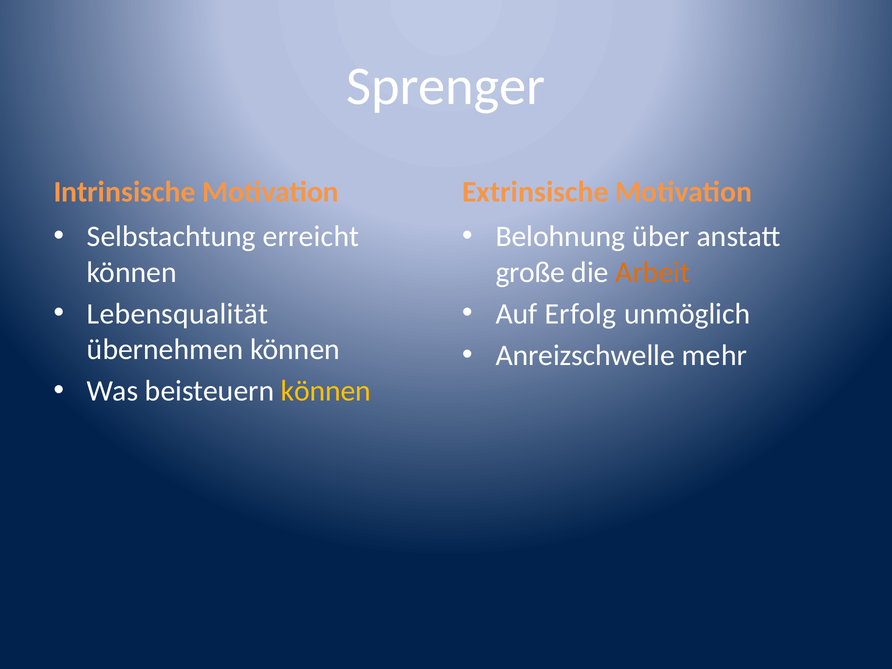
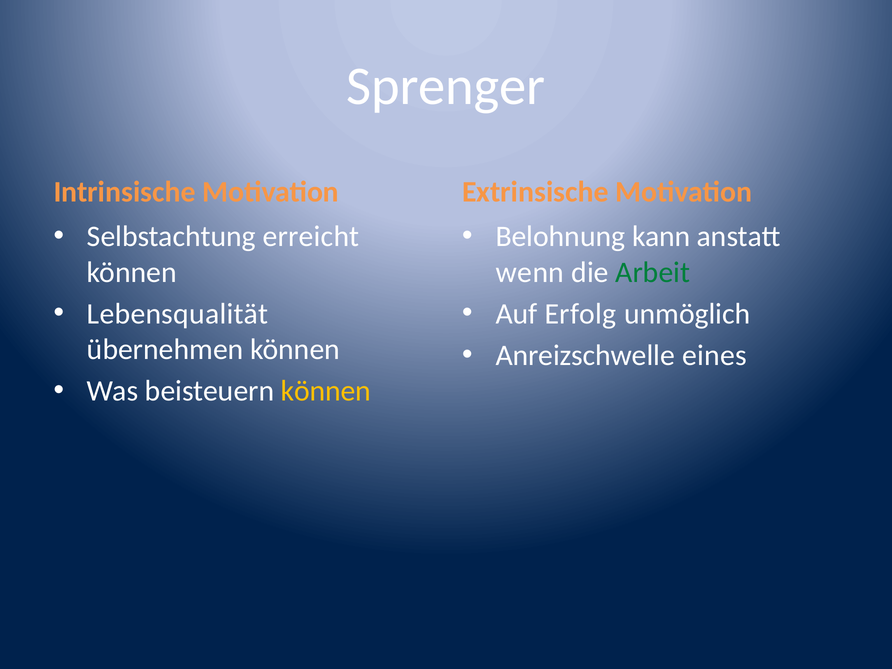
über: über -> kann (661, 237)
große: große -> wenn (530, 272)
Arbeit colour: orange -> green (653, 272)
mehr: mehr -> eines (715, 355)
